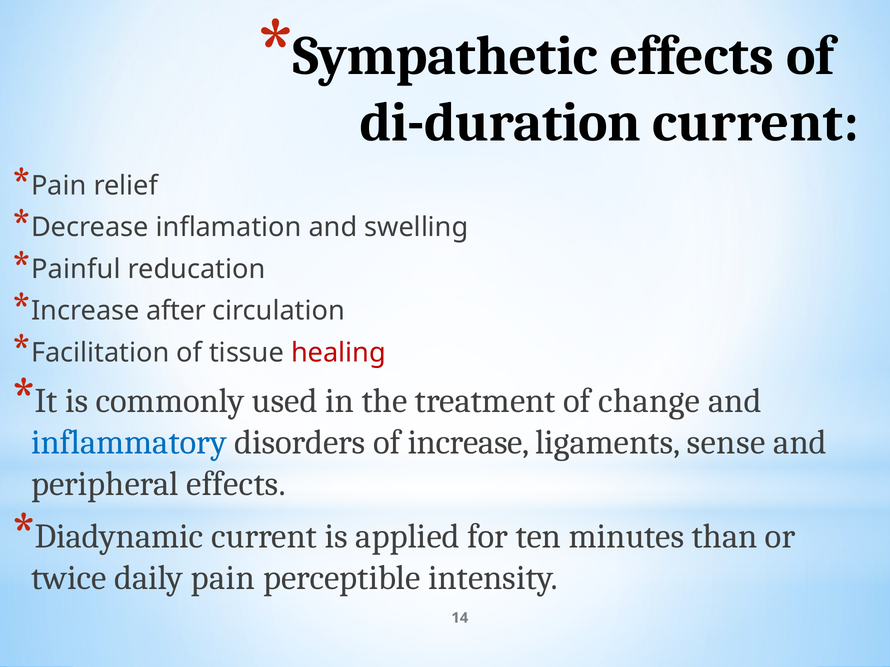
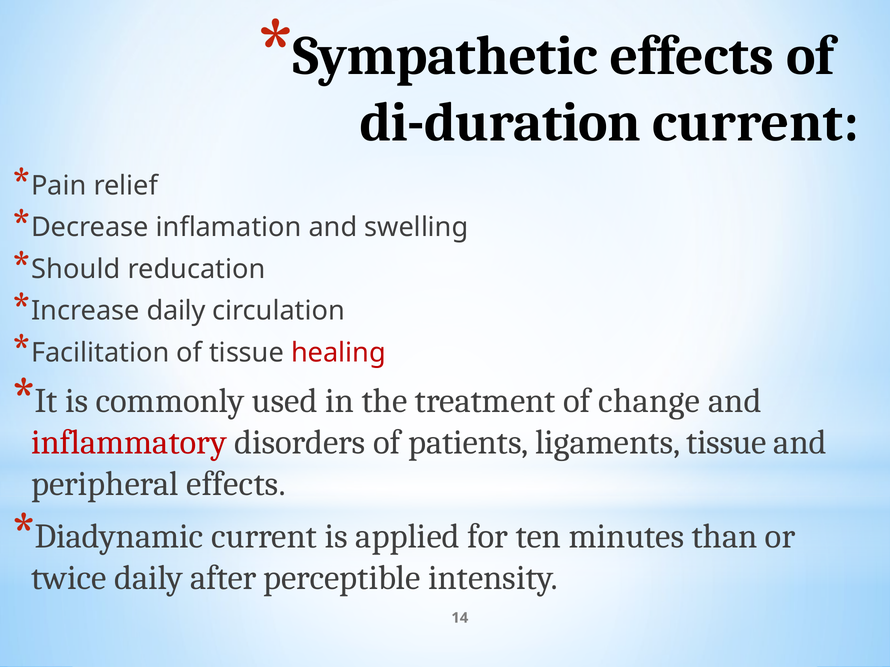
Painful: Painful -> Should (76, 269)
Increase after: after -> daily (176, 311)
inflammatory colour: blue -> red (129, 443)
of increase: increase -> patients (468, 443)
ligaments sense: sense -> tissue (726, 443)
daily pain: pain -> after (223, 578)
